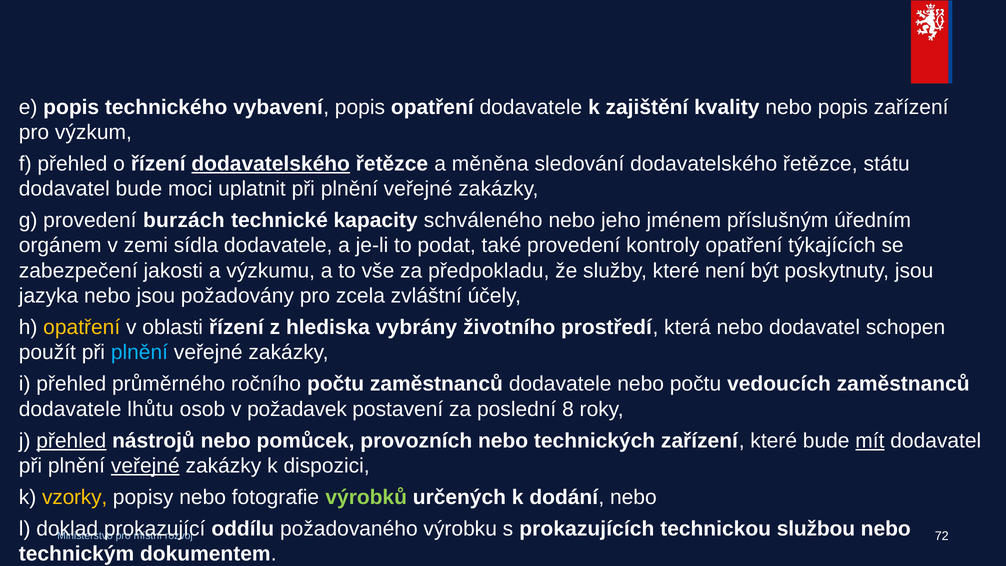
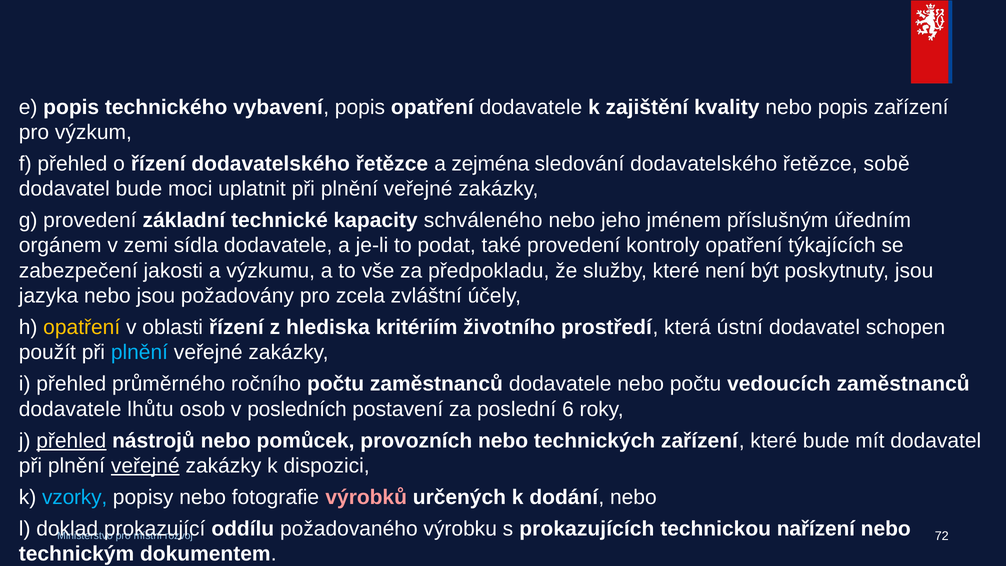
dodavatelského underline: present -> none (271, 164)
měněna: měněna -> zejména (490, 164)
státu: státu -> sobě (887, 164)
burzách: burzách -> základní (184, 220)
vybrány: vybrány -> kritériím (417, 327)
která nebo: nebo -> ústní (740, 327)
požadavek: požadavek -> posledních (297, 409)
8: 8 -> 6 (568, 409)
mít underline: present -> none (870, 441)
vzorky colour: yellow -> light blue (75, 497)
výrobků colour: light green -> pink (366, 497)
službou: službou -> nařízení (816, 529)
